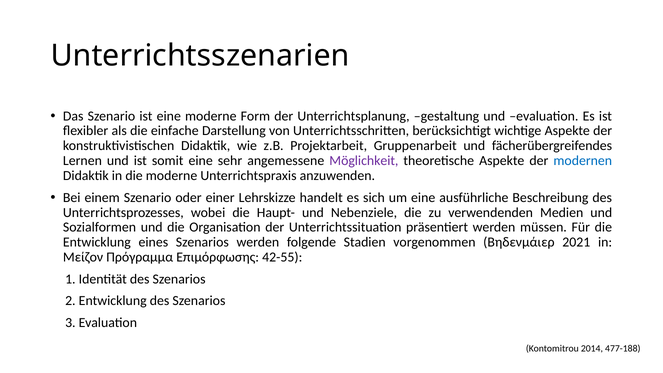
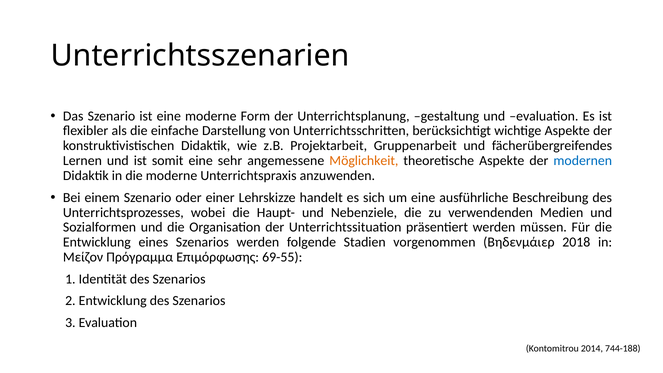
Möglichkeit colour: purple -> orange (364, 161)
2021: 2021 -> 2018 (576, 242)
42-55: 42-55 -> 69-55 (282, 257)
477-188: 477-188 -> 744-188 (623, 349)
